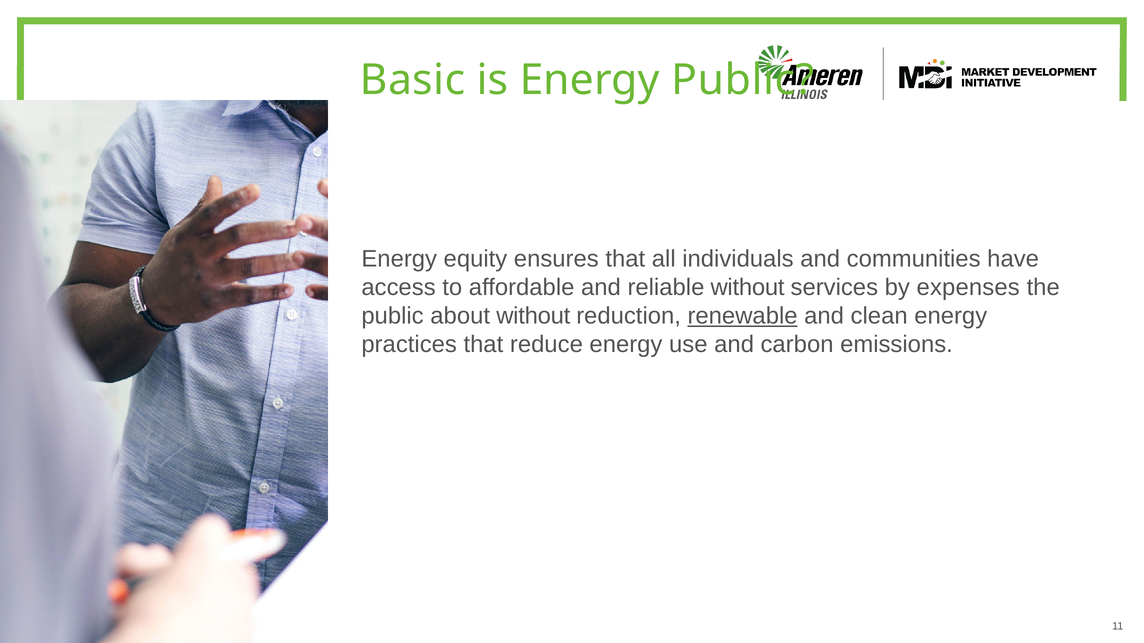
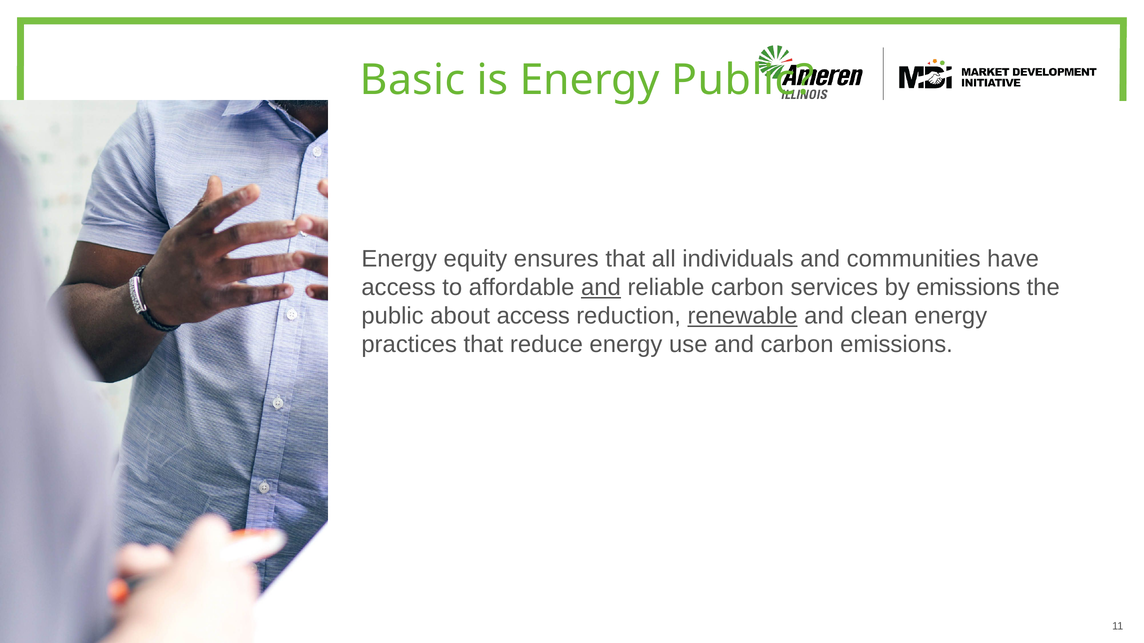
and underline: none -> present (601, 288)
reliable without: without -> carbon (747, 288)
by expenses: expenses -> emissions (968, 288)
about without: without -> access (533, 316)
